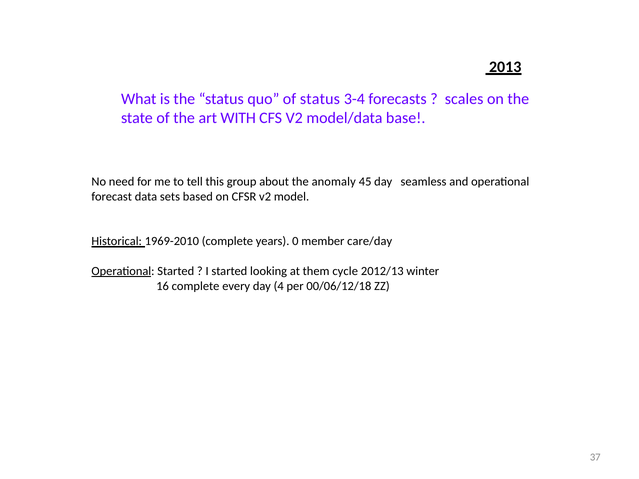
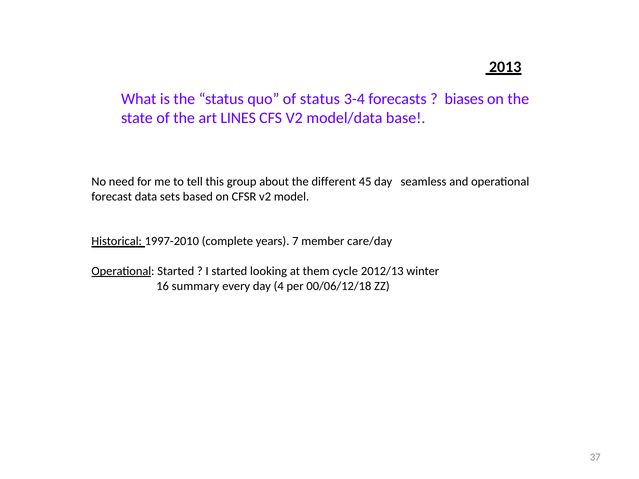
scales: scales -> biases (464, 99)
WITH: WITH -> LINES (238, 118)
anomaly: anomaly -> different (334, 182)
1969-2010: 1969-2010 -> 1997-2010 (172, 241)
0: 0 -> 7 (295, 241)
16 complete: complete -> summary (196, 286)
